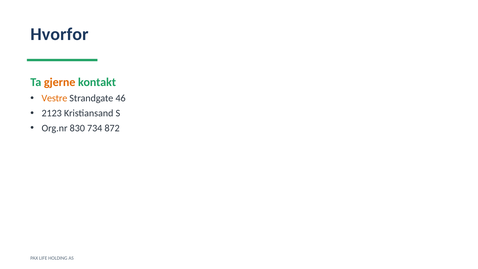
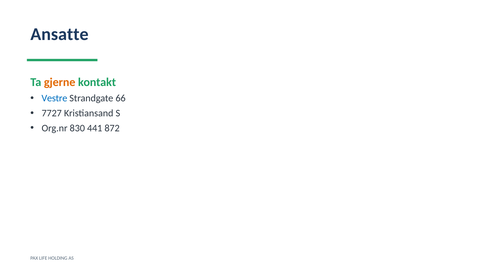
Hvorfor: Hvorfor -> Ansatte (59, 34)
Vestre colour: orange -> blue (54, 98)
46: 46 -> 66 (121, 98)
2123: 2123 -> 7727 (52, 113)
734: 734 -> 441 (95, 128)
